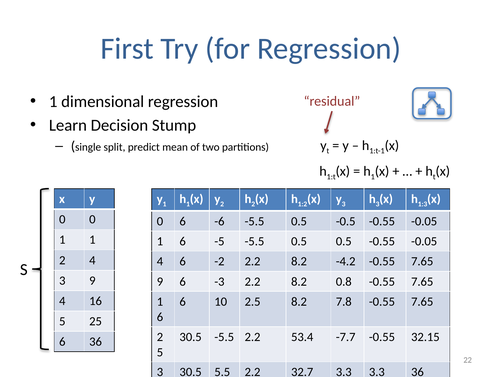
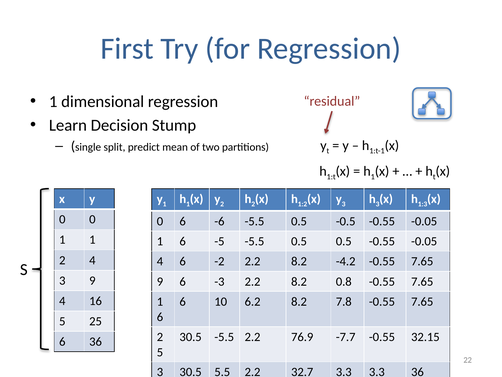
2.5: 2.5 -> 6.2 (253, 301)
53.4: 53.4 -> 76.9 (302, 337)
